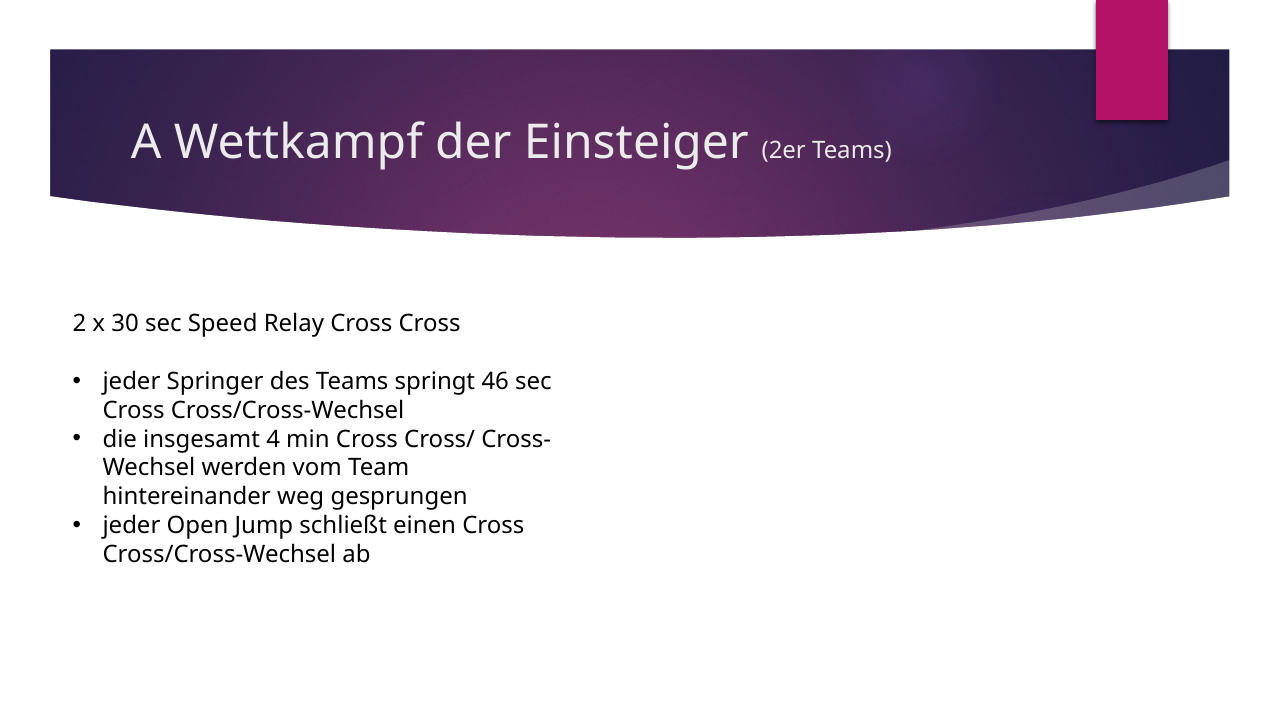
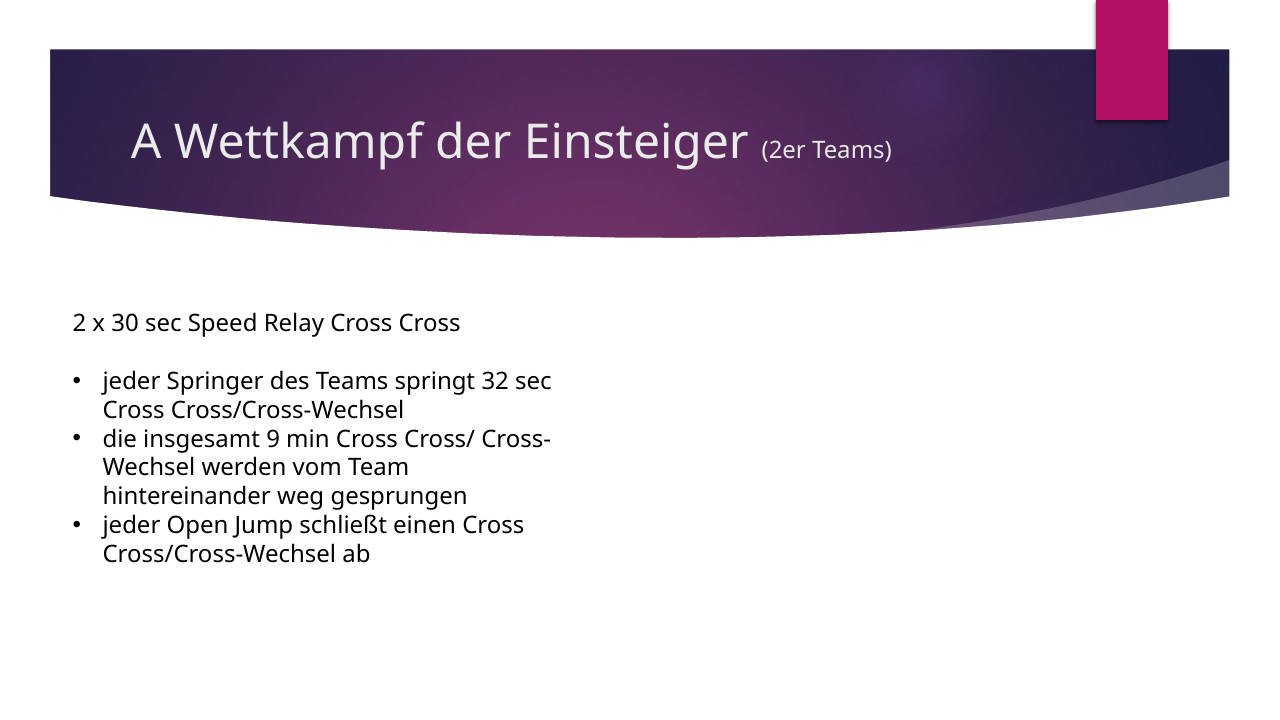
46: 46 -> 32 (495, 381)
4: 4 -> 9 (273, 439)
